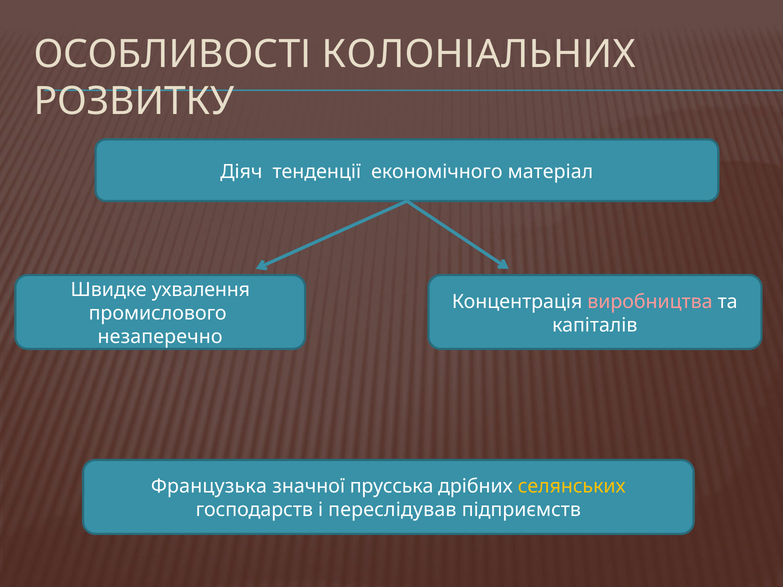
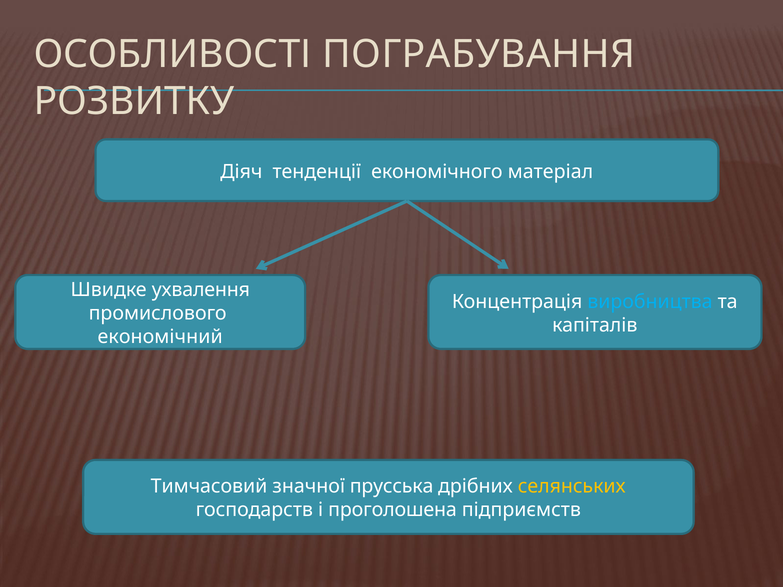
КОЛОНІАЛЬНИХ: КОЛОНІАЛЬНИХ -> ПОГРАБУВАННЯ (479, 54)
виробництва colour: pink -> light blue (650, 302)
незаперечно: незаперечно -> економічний (160, 337)
Французька: Французька -> Тимчасовий (209, 487)
переслідував: переслідував -> проголошена (393, 510)
